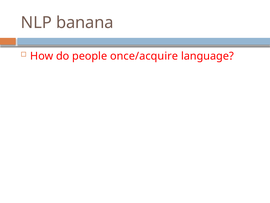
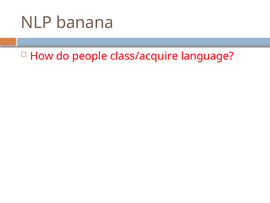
once/acquire: once/acquire -> class/acquire (144, 56)
